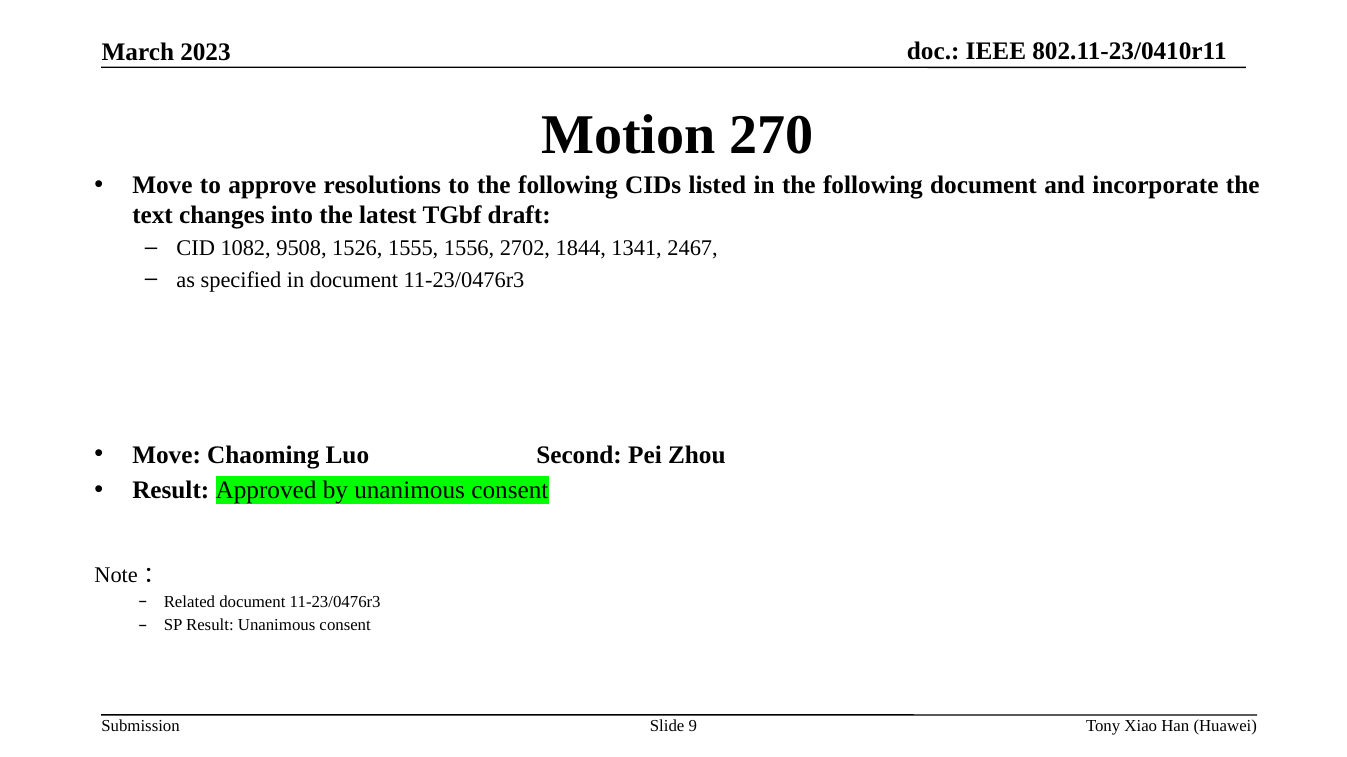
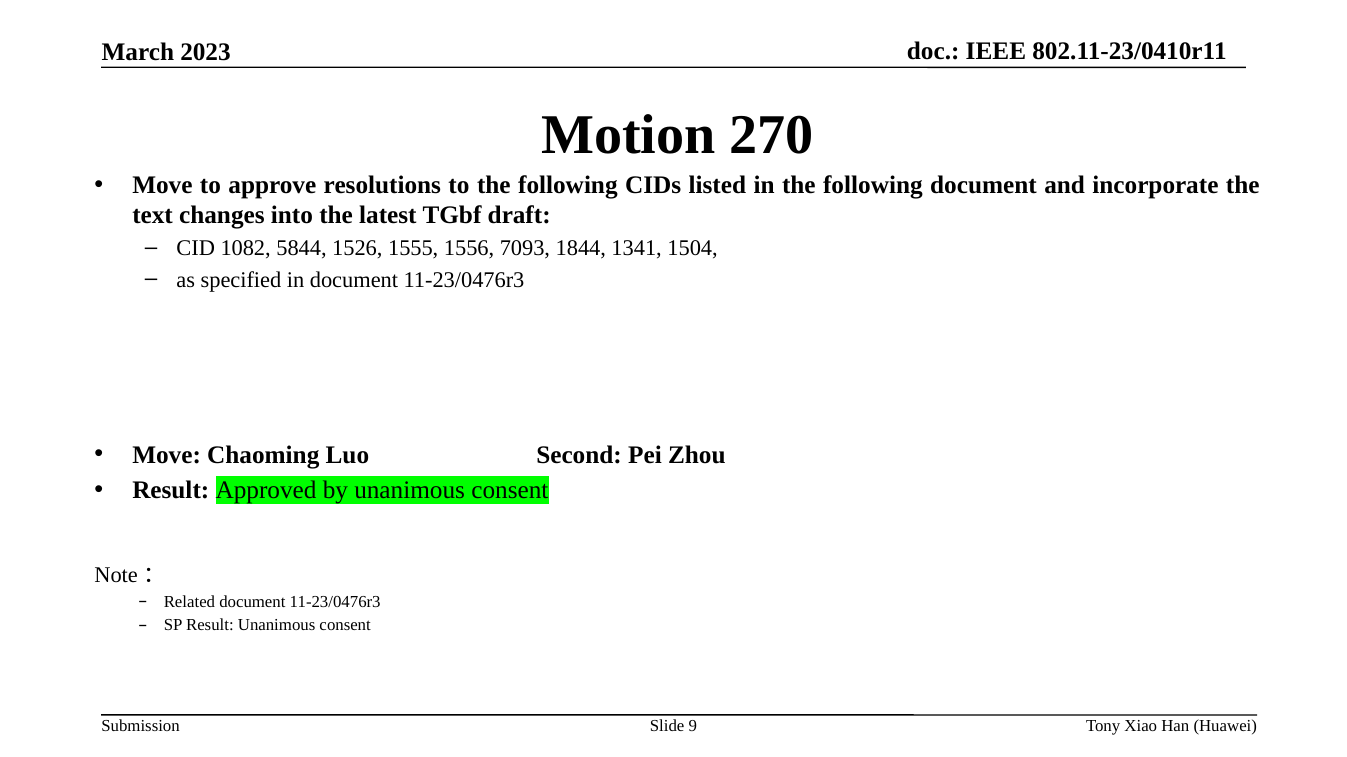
9508: 9508 -> 5844 (302, 249)
2702: 2702 -> 7093 (525, 249)
2467: 2467 -> 1504 (693, 249)
